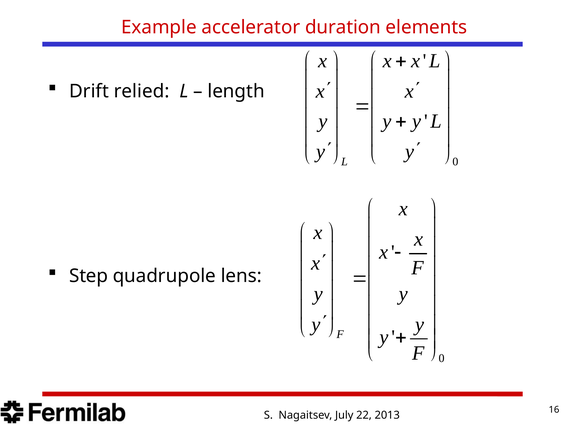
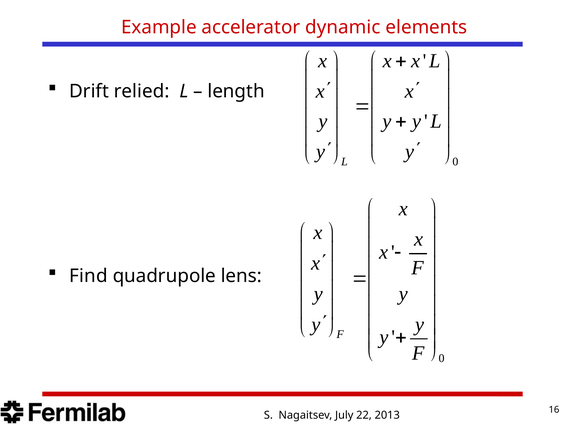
duration: duration -> dynamic (343, 27)
Step: Step -> Find (88, 276)
